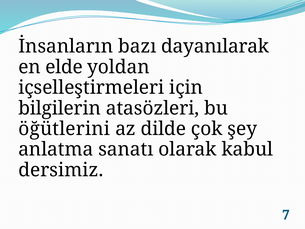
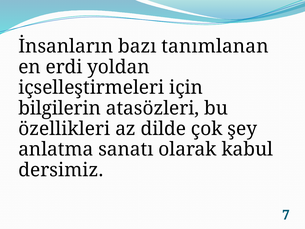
dayanılarak: dayanılarak -> tanımlanan (215, 46)
elde: elde -> erdi (64, 67)
öğütlerini: öğütlerini -> özellikleri (64, 129)
